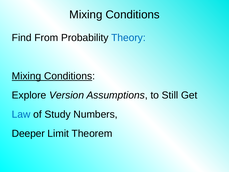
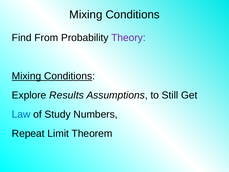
Theory colour: blue -> purple (128, 38)
Version: Version -> Results (67, 95)
Deeper: Deeper -> Repeat (28, 133)
